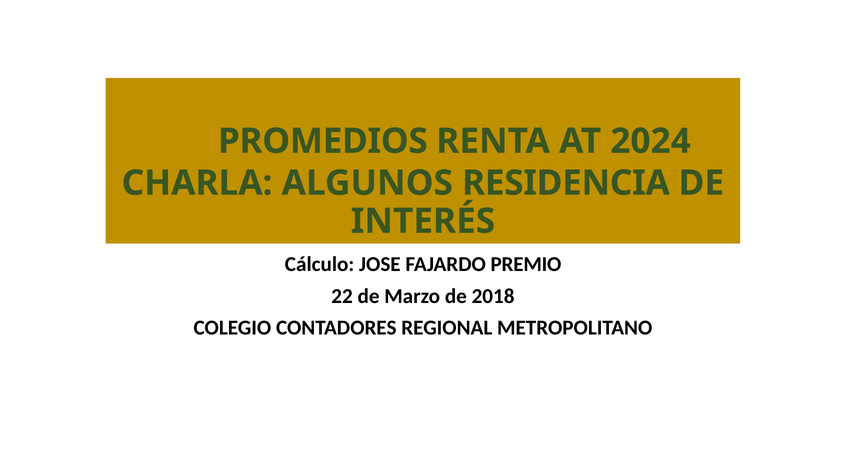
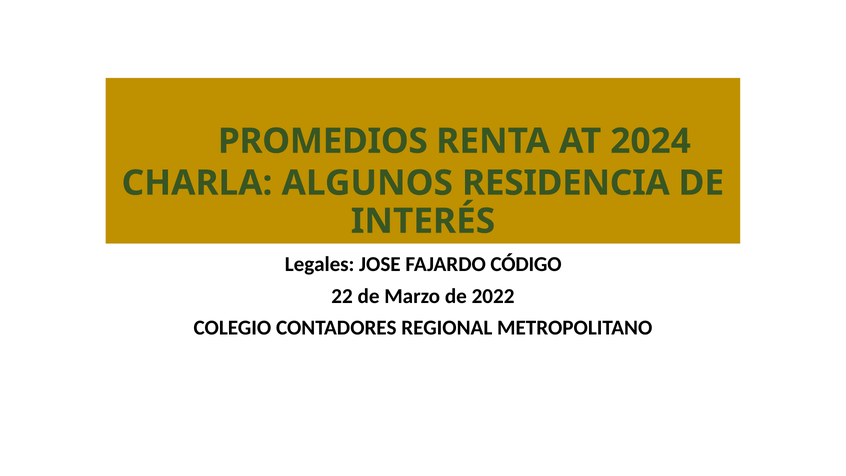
Cálculo: Cálculo -> Legales (320, 264)
PREMIO: PREMIO -> CÓDIGO (526, 264)
2018: 2018 -> 2022 (493, 296)
